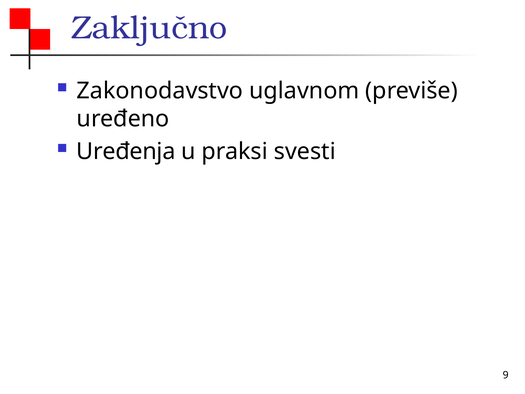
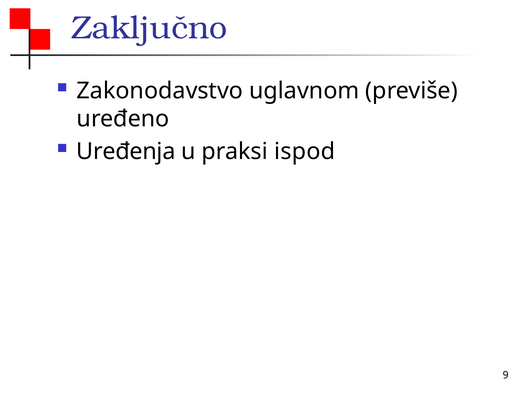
svesti: svesti -> ispod (305, 151)
